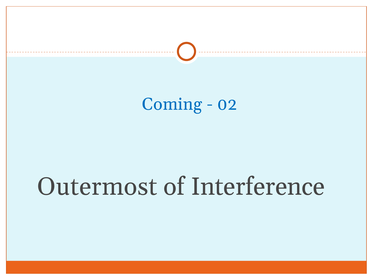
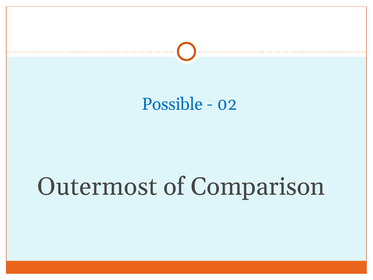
Coming: Coming -> Possible (172, 104)
Interference: Interference -> Comparison (258, 186)
